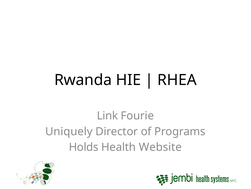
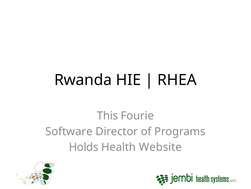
Link: Link -> This (107, 115)
Uniquely: Uniquely -> Software (69, 131)
